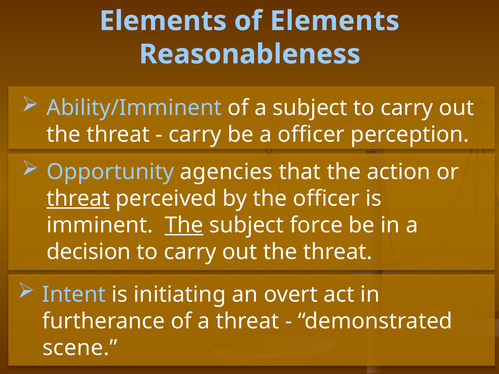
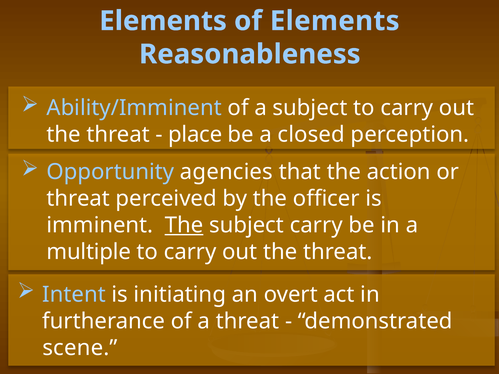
carry: carry -> place (195, 135)
a officer: officer -> closed (311, 135)
threat underline: present -> none (78, 199)
subject force: force -> carry (316, 225)
decision: decision -> multiple (89, 252)
